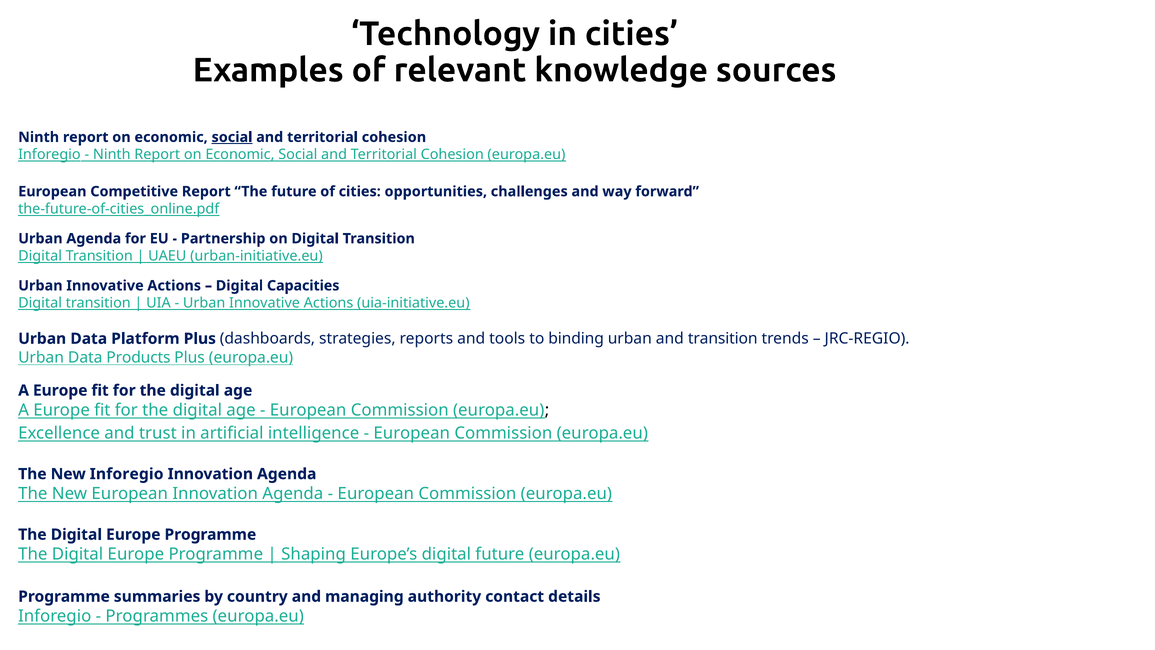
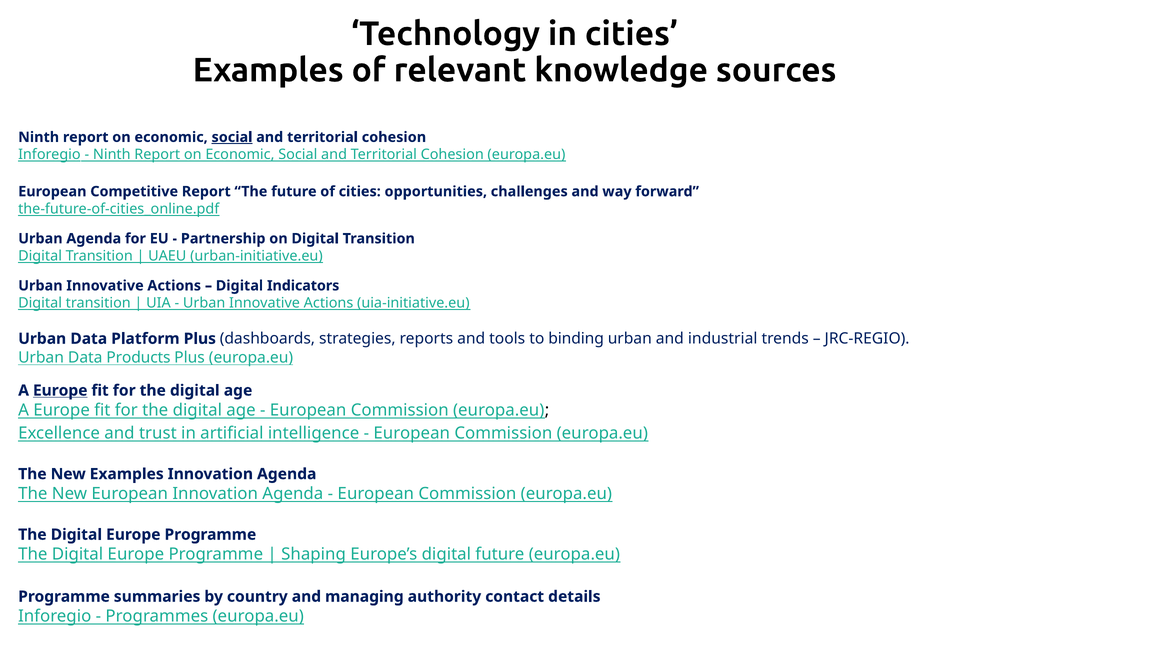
Capacities: Capacities -> Indicators (303, 286)
and transition: transition -> industrial (723, 339)
Europe underline: none -> present (60, 390)
New Inforegio: Inforegio -> Examples (127, 474)
